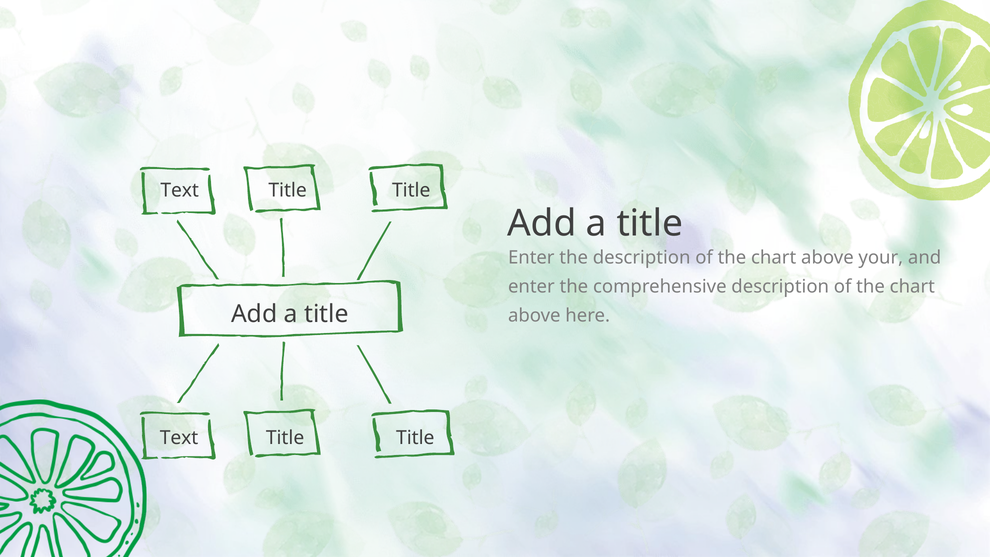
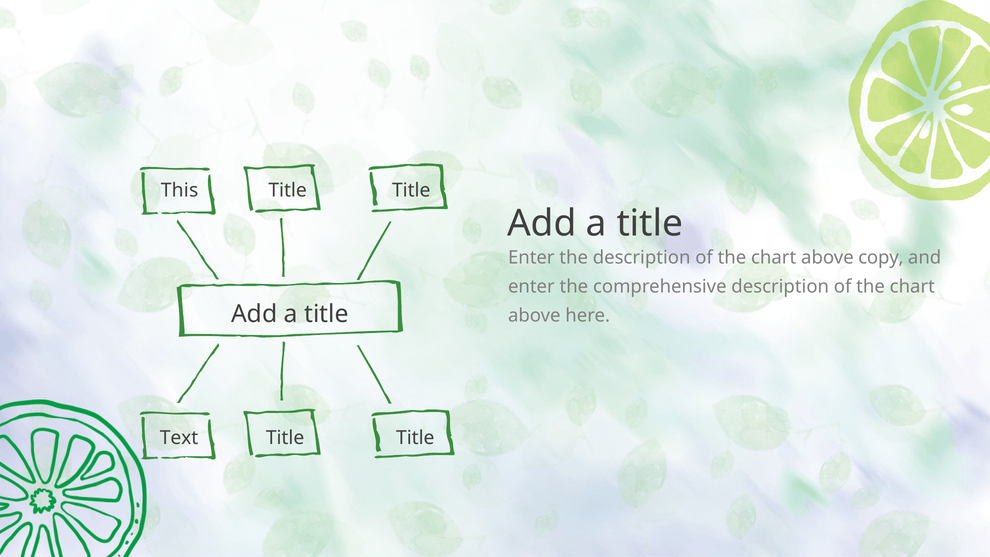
Text: Text -> This (180, 190)
your: your -> copy (881, 258)
